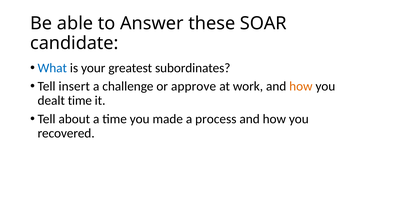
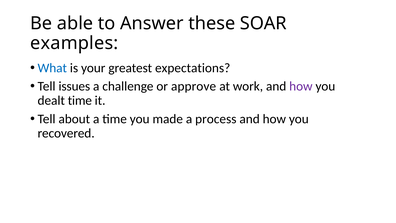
candidate: candidate -> examples (74, 43)
subordinates: subordinates -> expectations (193, 68)
insert: insert -> issues (74, 86)
how colour: orange -> purple (301, 86)
